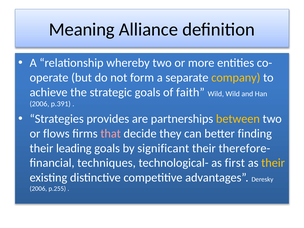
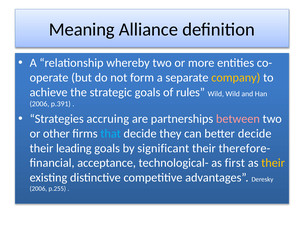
faith: faith -> rules (190, 92)
provides: provides -> accruing (108, 119)
between colour: yellow -> pink (238, 119)
flows: flows -> other (56, 134)
that colour: pink -> light blue (111, 134)
better finding: finding -> decide (255, 134)
techniques: techniques -> acceptance (107, 163)
